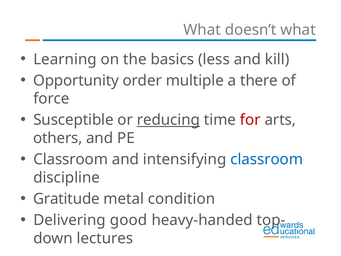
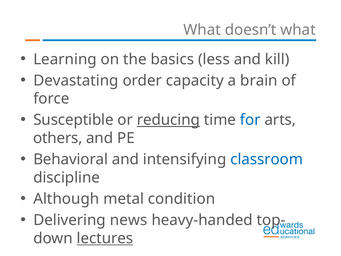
Opportunity: Opportunity -> Devastating (76, 80)
multiple: multiple -> capacity (195, 80)
there: there -> brain (259, 80)
for colour: red -> blue (250, 120)
Classroom: Classroom -> Behavioral (71, 159)
Gratitude: Gratitude -> Although (66, 199)
good: good -> news (129, 220)
lectures underline: none -> present (105, 238)
